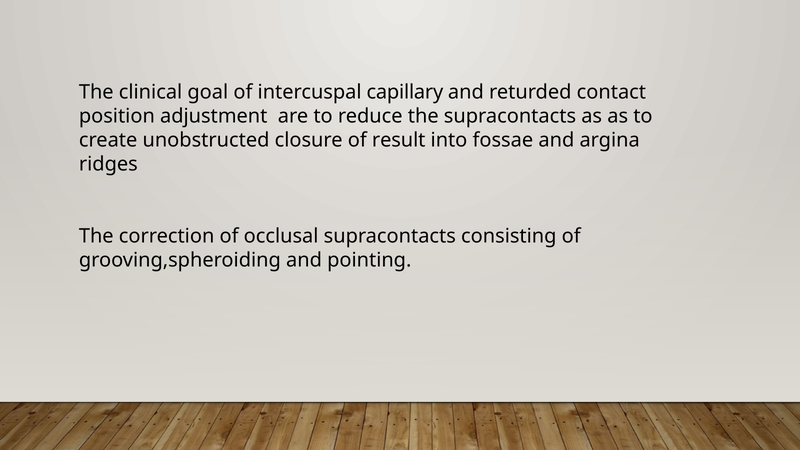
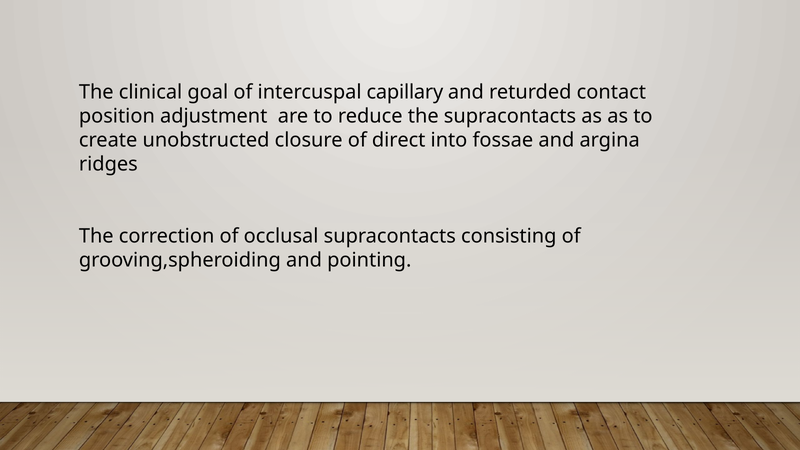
result: result -> direct (399, 140)
